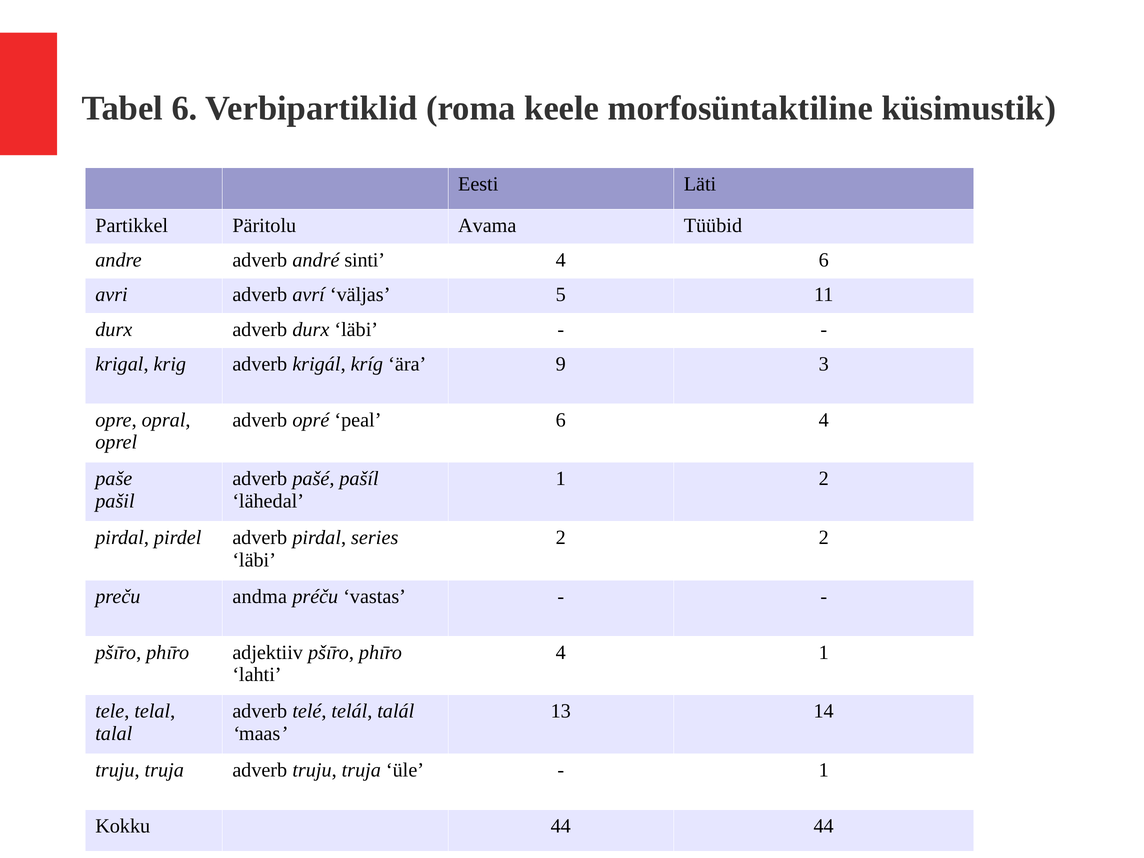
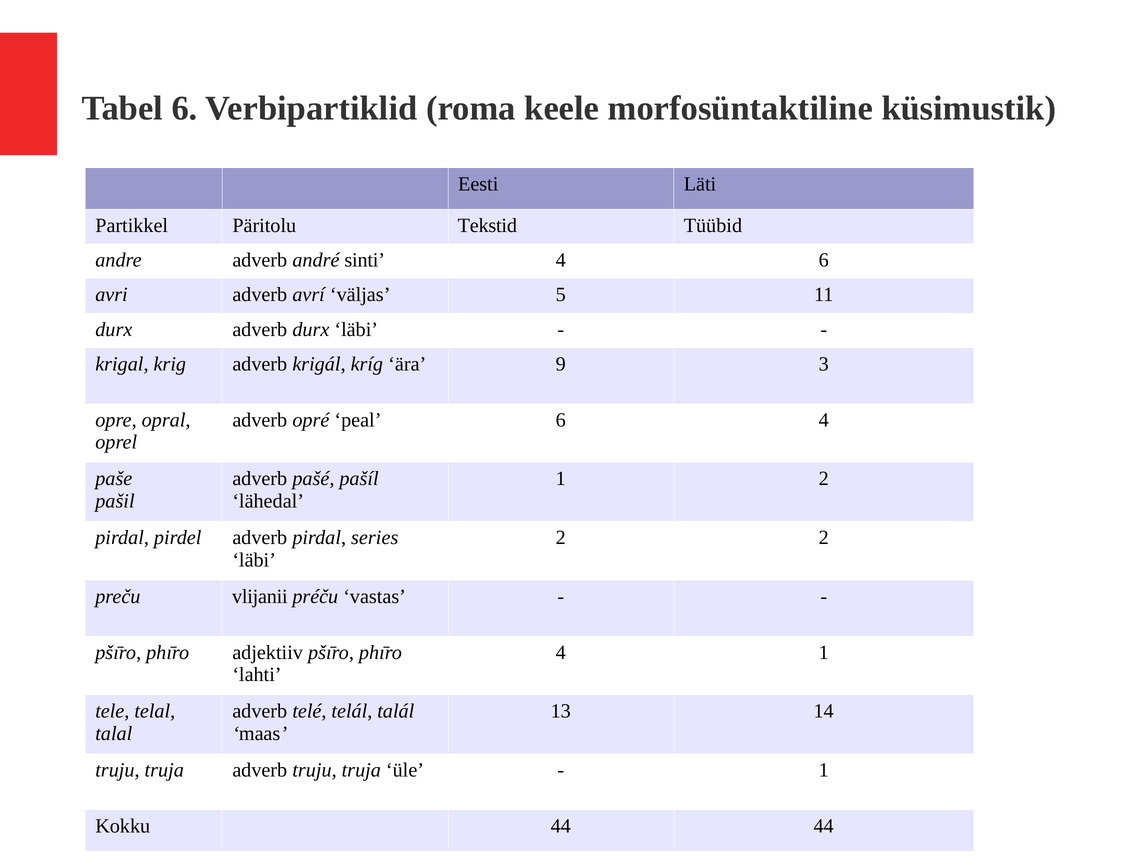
Avama: Avama -> Tekstid (487, 225)
andma: andma -> vlijanii (260, 596)
